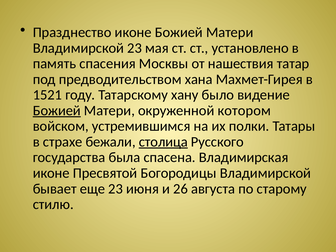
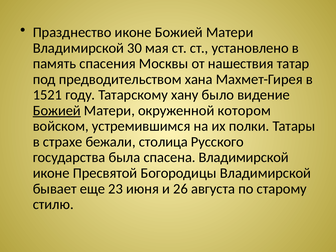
Владимирской 23: 23 -> 30 (135, 48)
столица underline: present -> none (163, 142)
спасена Владимирская: Владимирская -> Владимирской (244, 157)
